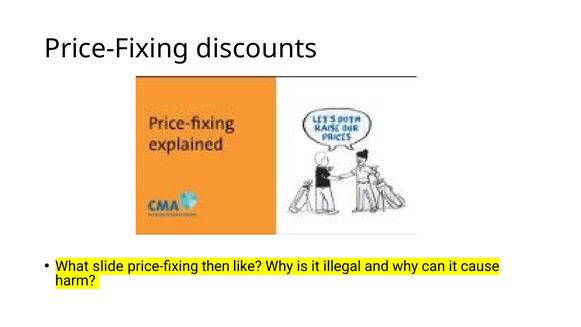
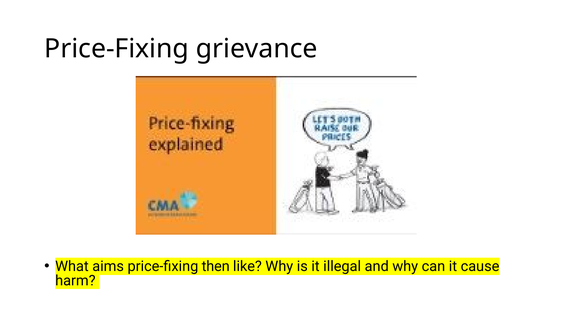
discounts: discounts -> grievance (257, 49)
slide: slide -> aims (108, 266)
